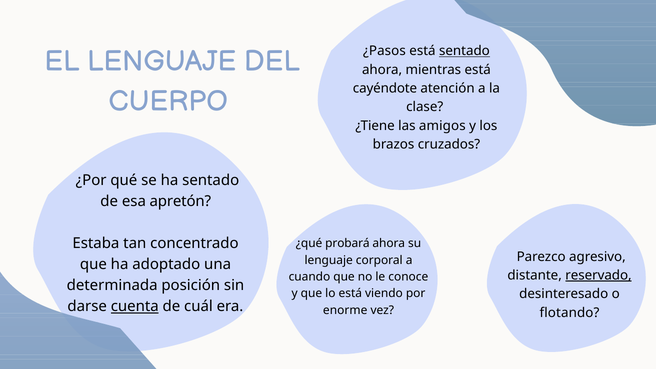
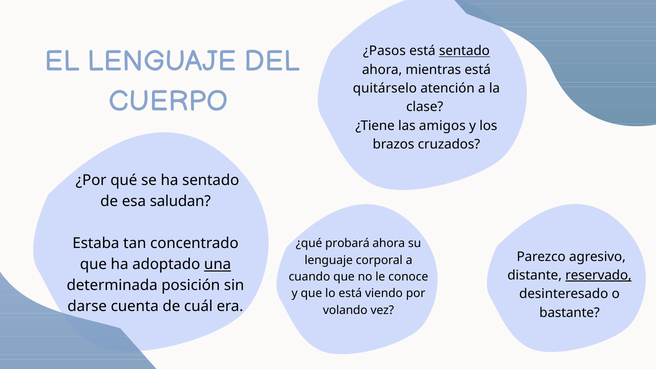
cayéndote: cayéndote -> quitárselo (385, 88)
apretón: apretón -> saludan (180, 201)
una underline: none -> present (218, 264)
cuenta underline: present -> none (135, 306)
enorme: enorme -> volando (345, 310)
flotando: flotando -> bastante (570, 313)
